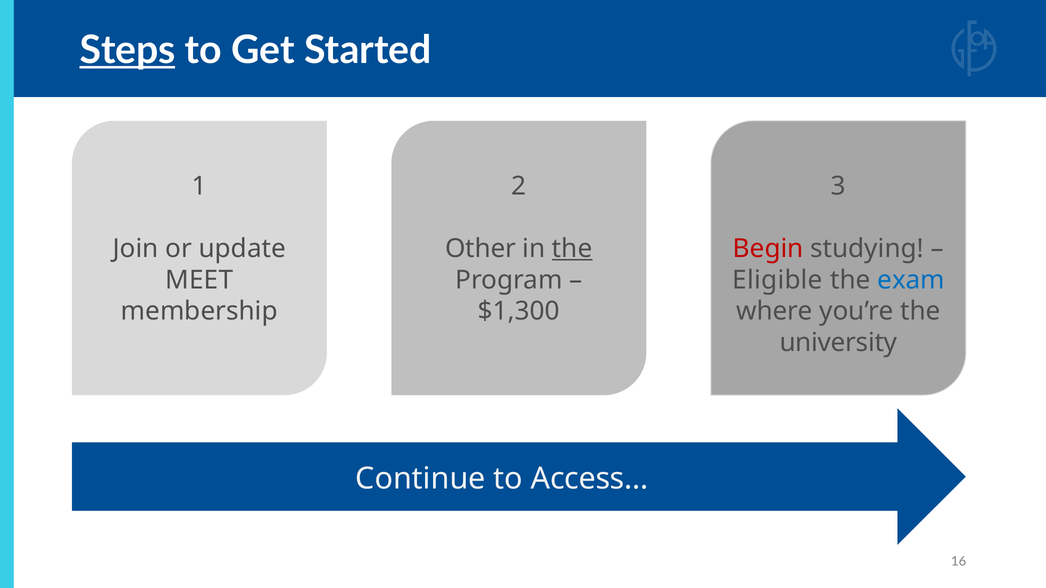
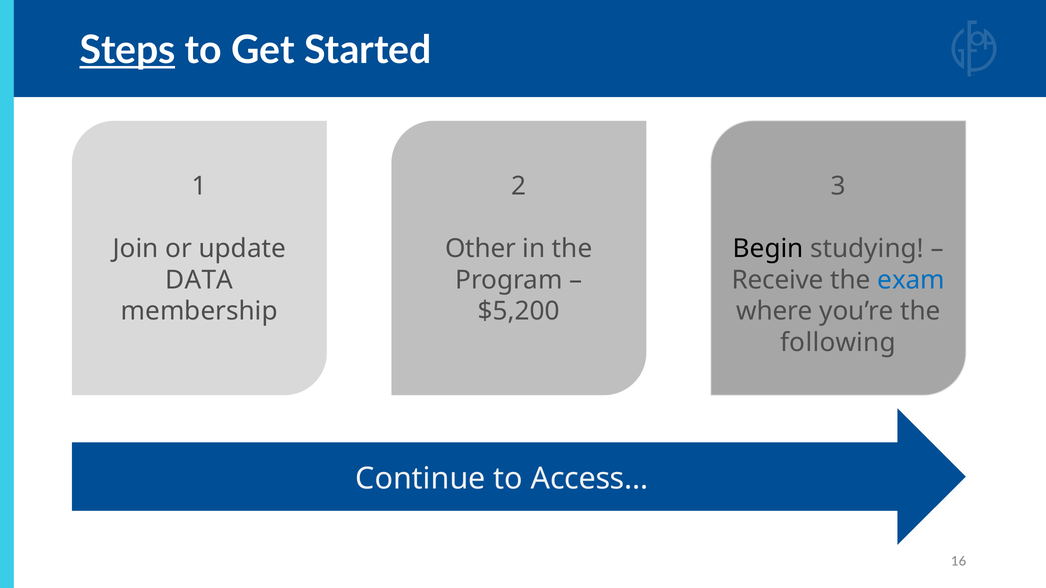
the underline: present -> none (572, 249)
Begin colour: red -> black (768, 249)
MEET: MEET -> DATA (199, 280)
Eligible: Eligible -> Receive (778, 280)
$1,300: $1,300 -> $5,200 (519, 312)
university: university -> following (838, 343)
